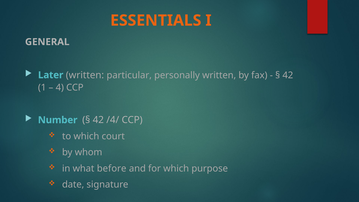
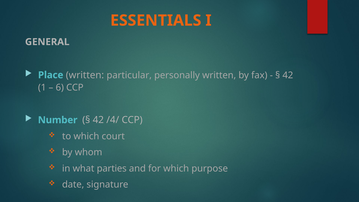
Later: Later -> Place (51, 75)
4: 4 -> 6 (60, 88)
before: before -> parties (112, 168)
